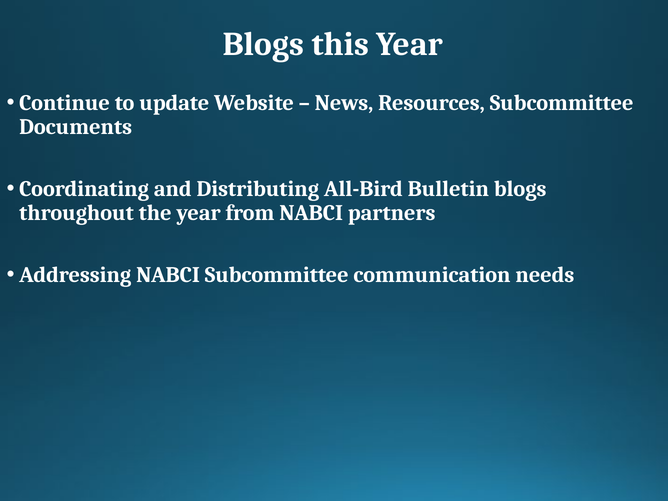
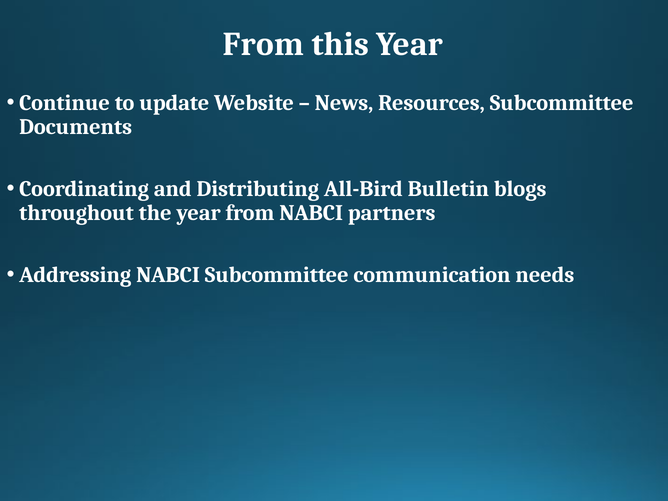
Blogs: Blogs -> From (263, 44)
